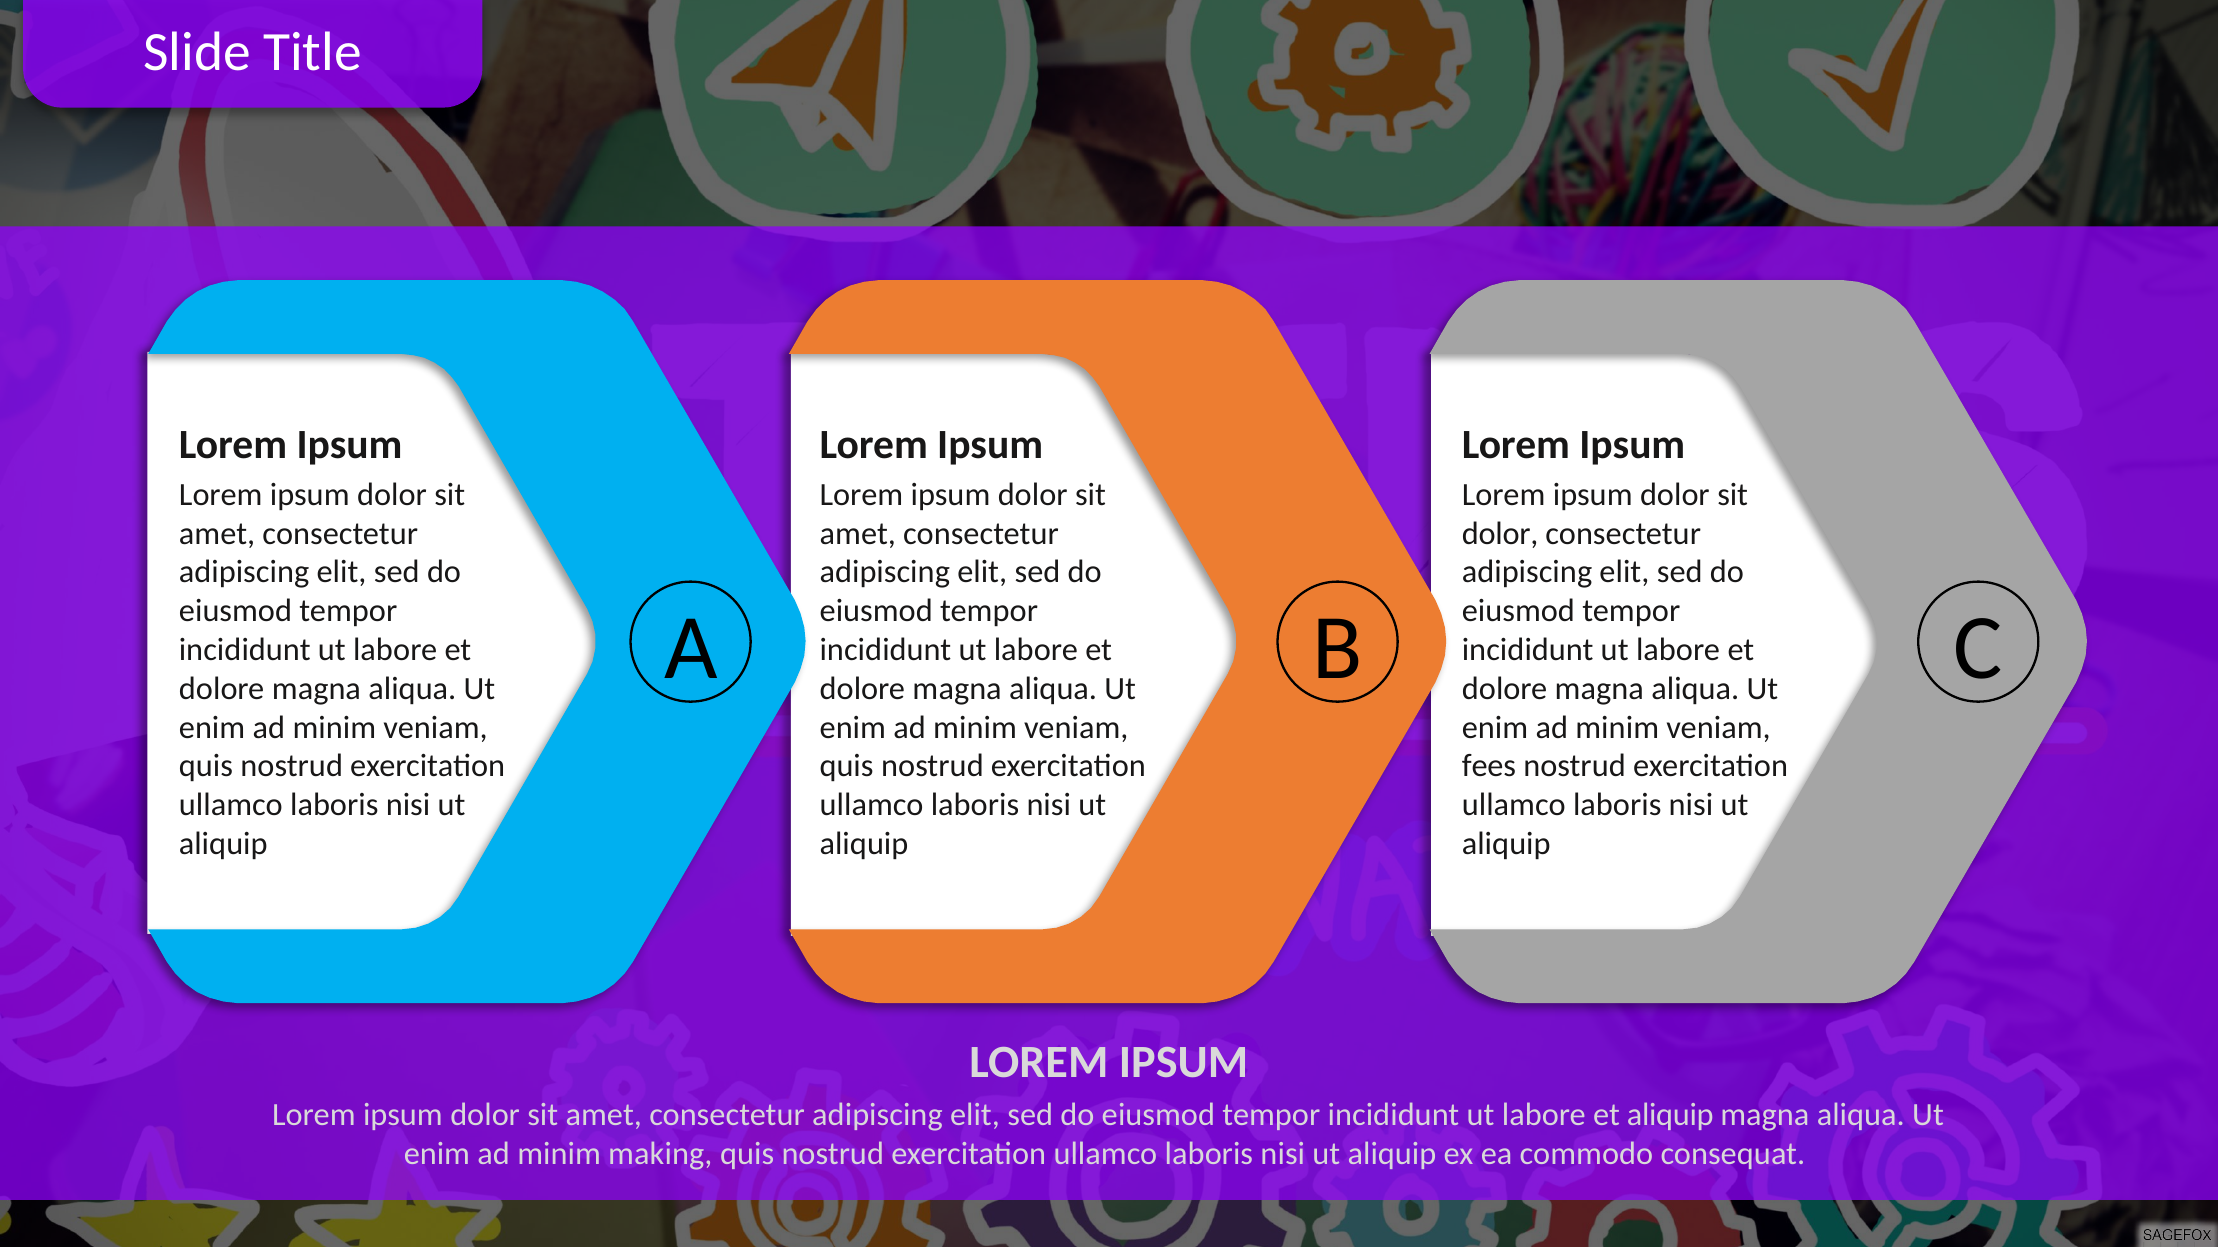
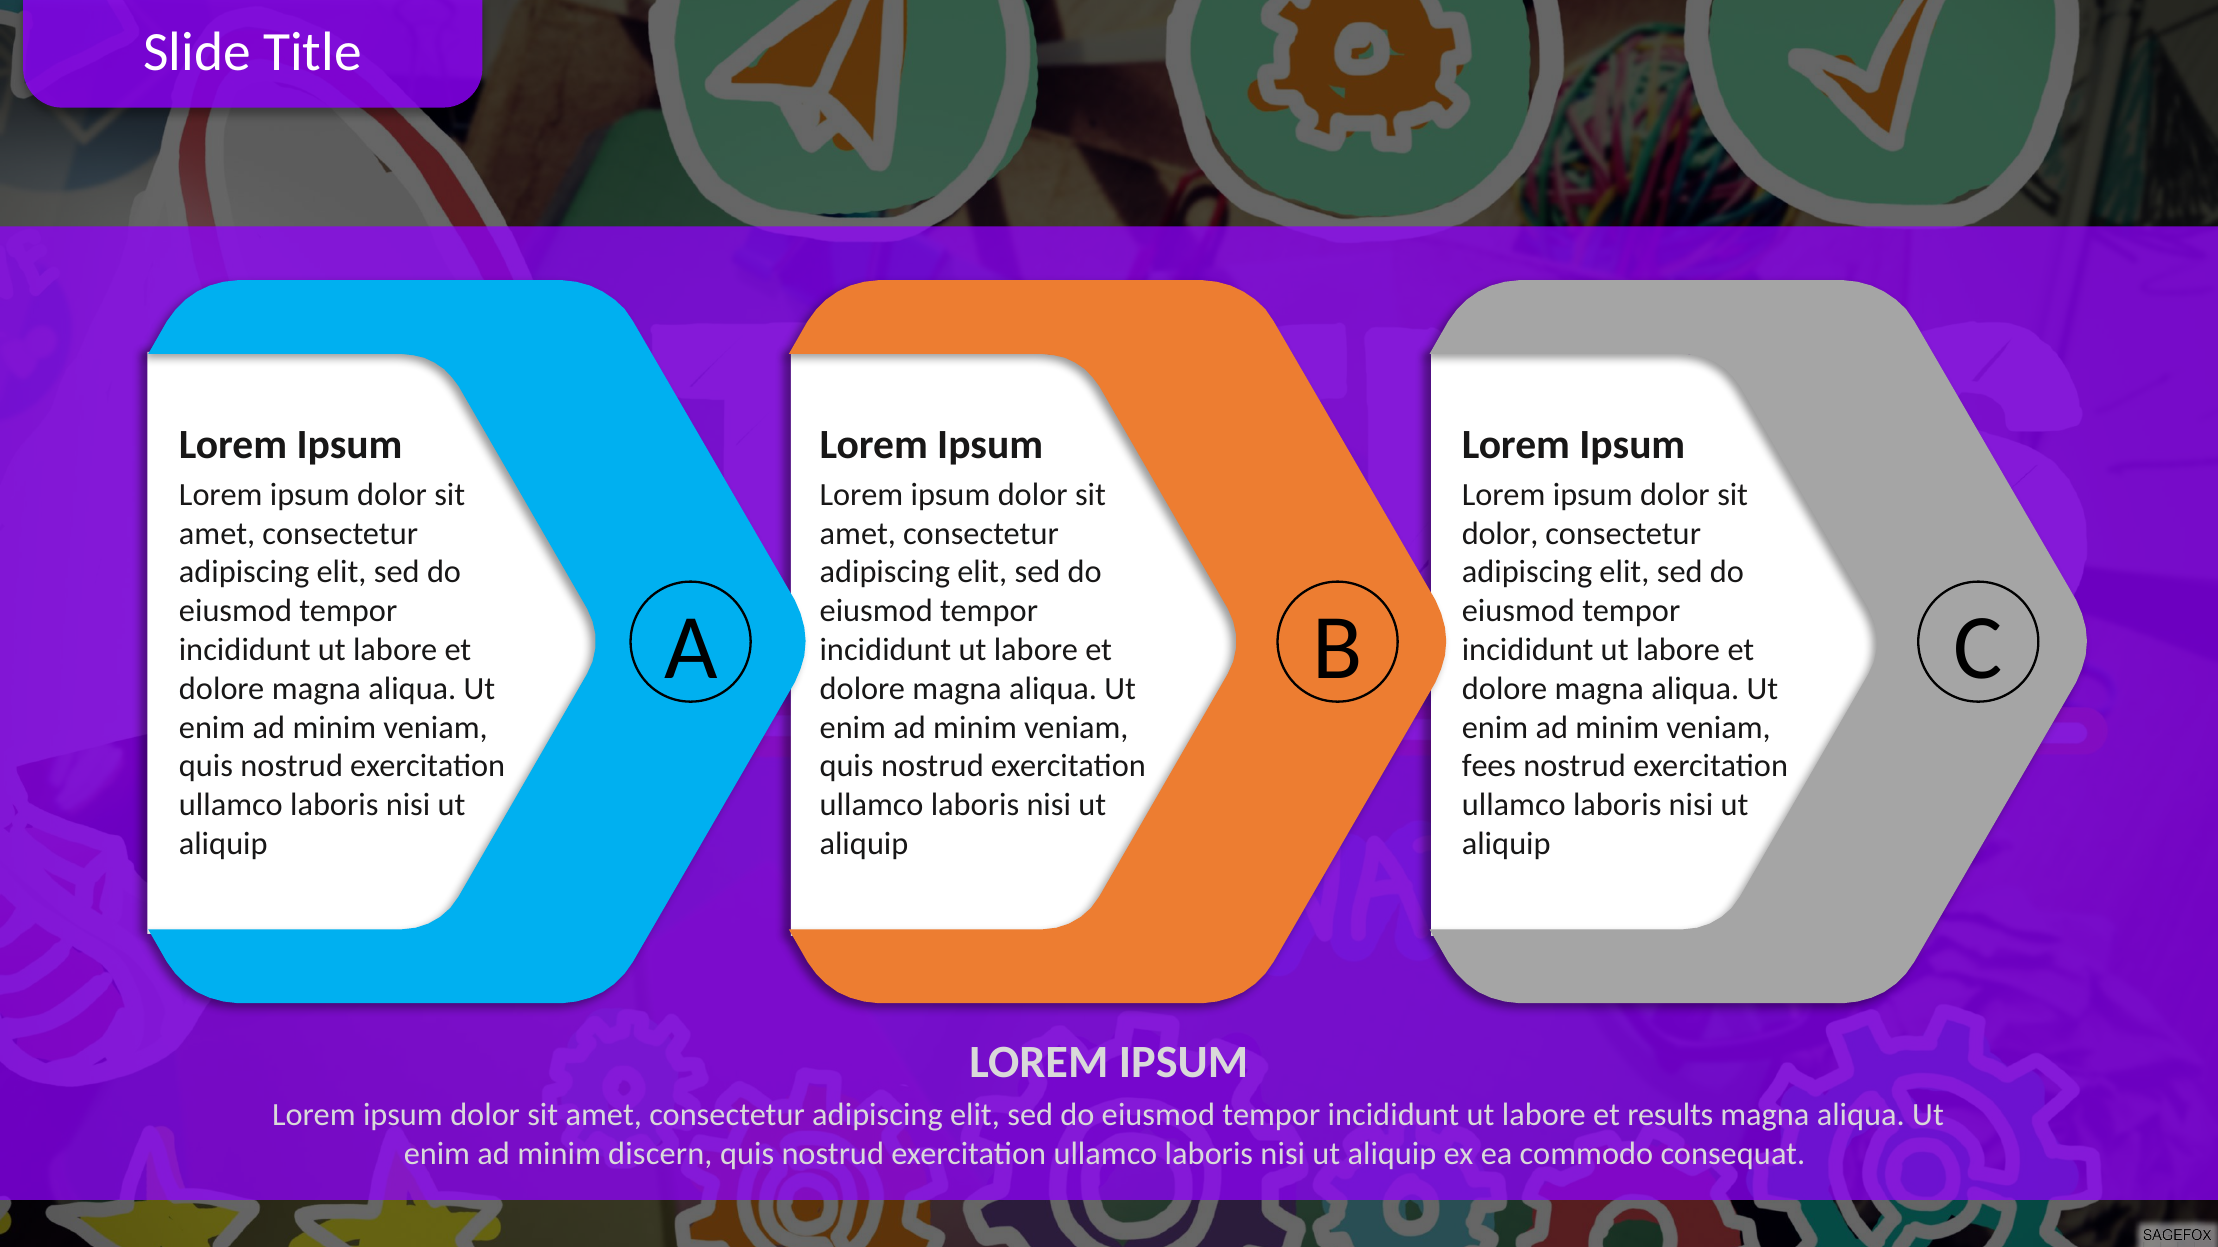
et aliquip: aliquip -> results (1670, 1116)
making: making -> discern (660, 1155)
